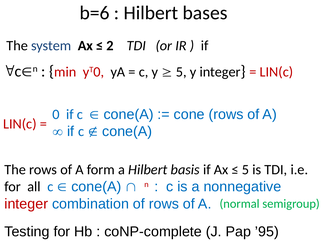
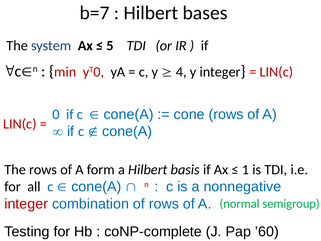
b=6: b=6 -> b=7 (95, 13)
2: 2 -> 5 (110, 46)
5: 5 -> 4 (181, 72)
5: 5 -> 1 (245, 169)
’95: ’95 -> ’60 (267, 231)
